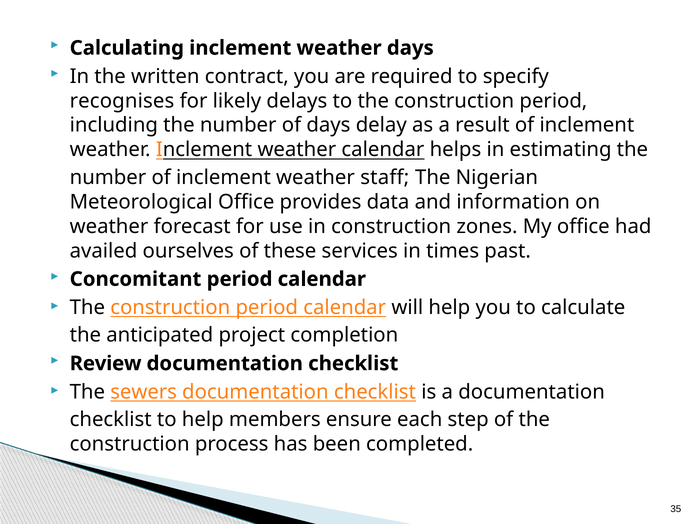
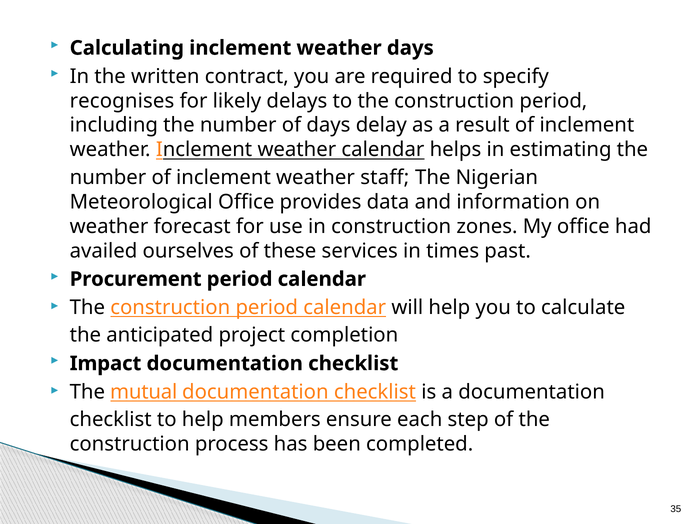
Concomitant: Concomitant -> Procurement (136, 279)
Review: Review -> Impact (106, 363)
sewers: sewers -> mutual (144, 391)
